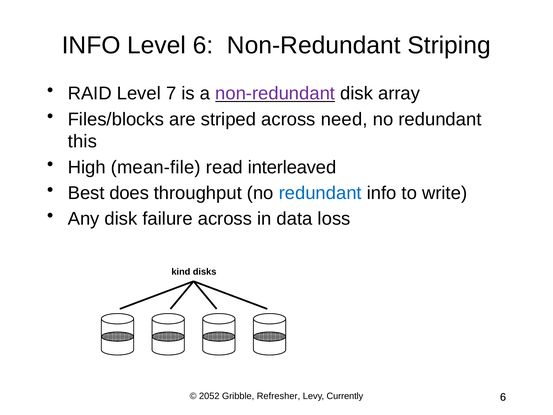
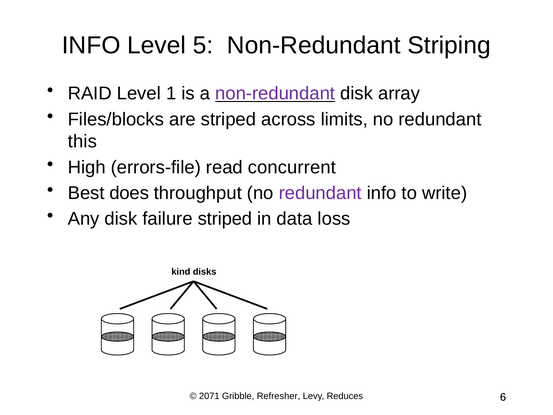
6: 6 -> 5 (203, 45)
7: 7 -> 1 (171, 93)
need: need -> limits (344, 119)
mean-file: mean-file -> errors-file (156, 167)
interleaved: interleaved -> concurrent (292, 167)
redundant colour: blue -> purple (320, 193)
failure across: across -> striped (225, 219)
2052: 2052 -> 2071 (209, 396)
Currently: Currently -> Reduces (345, 396)
